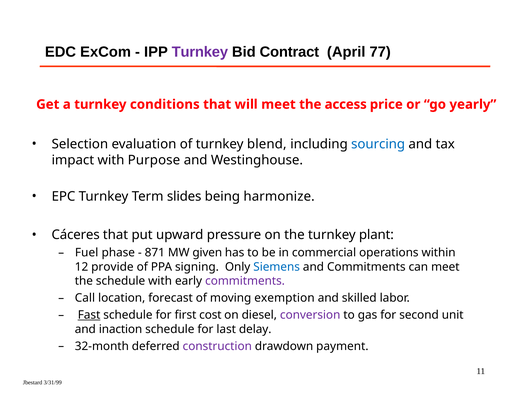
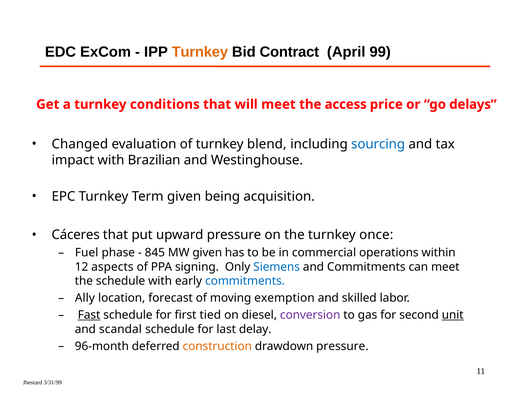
Turnkey colour: purple -> orange (200, 52)
77: 77 -> 99 (380, 52)
yearly: yearly -> delays (473, 104)
Selection: Selection -> Changed (80, 144)
Purpose: Purpose -> Brazilian (154, 160)
Term slides: slides -> given (184, 196)
harmonize: harmonize -> acquisition (279, 196)
plant: plant -> once (376, 235)
871: 871 -> 845 (155, 252)
provide: provide -> aspects (112, 266)
commitments colour: purple -> blue (245, 281)
Call: Call -> Ally (85, 298)
cost: cost -> tied (210, 315)
unit underline: none -> present (453, 315)
inaction: inaction -> scandal (120, 329)
32-month: 32-month -> 96-month (102, 346)
construction colour: purple -> orange (217, 346)
drawdown payment: payment -> pressure (342, 346)
